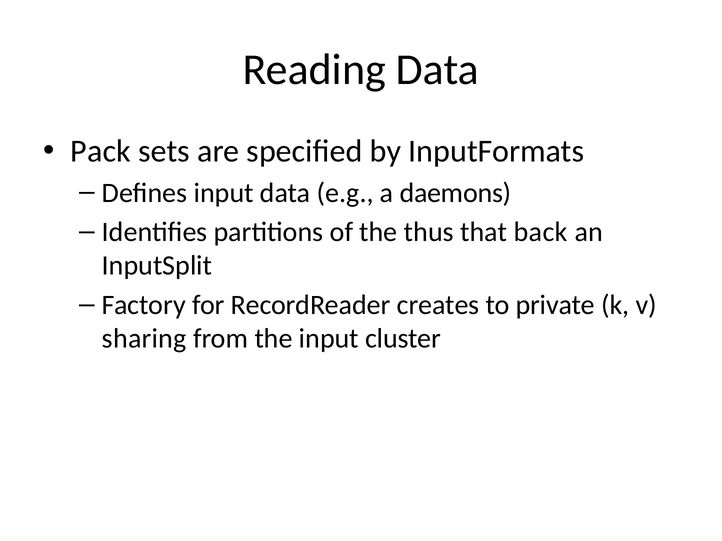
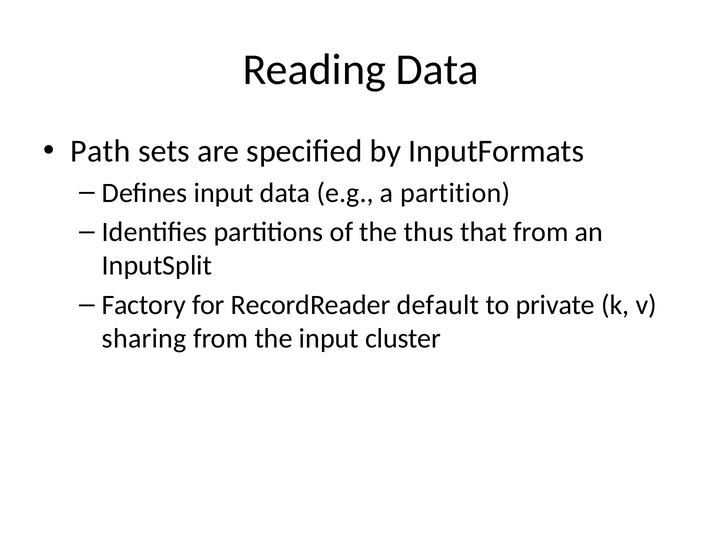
Pack: Pack -> Path (101, 151)
daemons: daemons -> partition (455, 193)
that back: back -> from (541, 232)
creates: creates -> default (438, 305)
